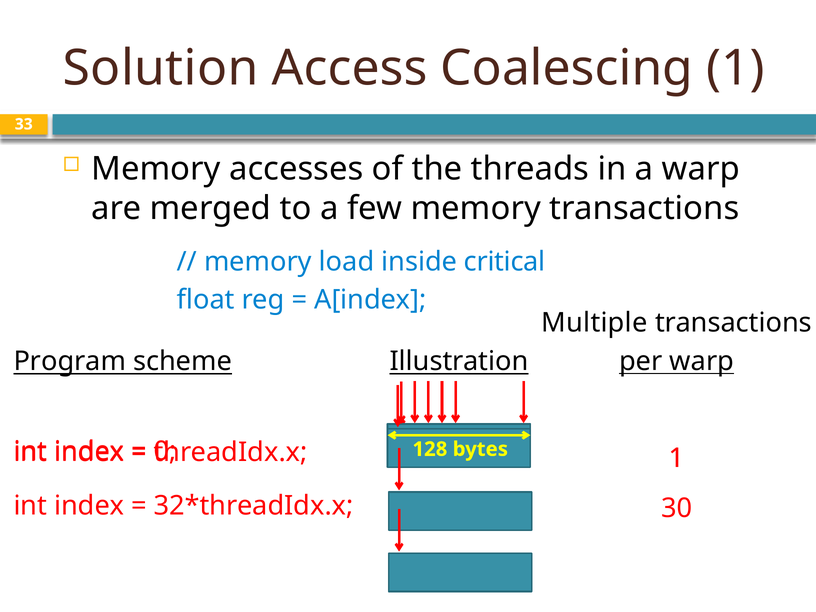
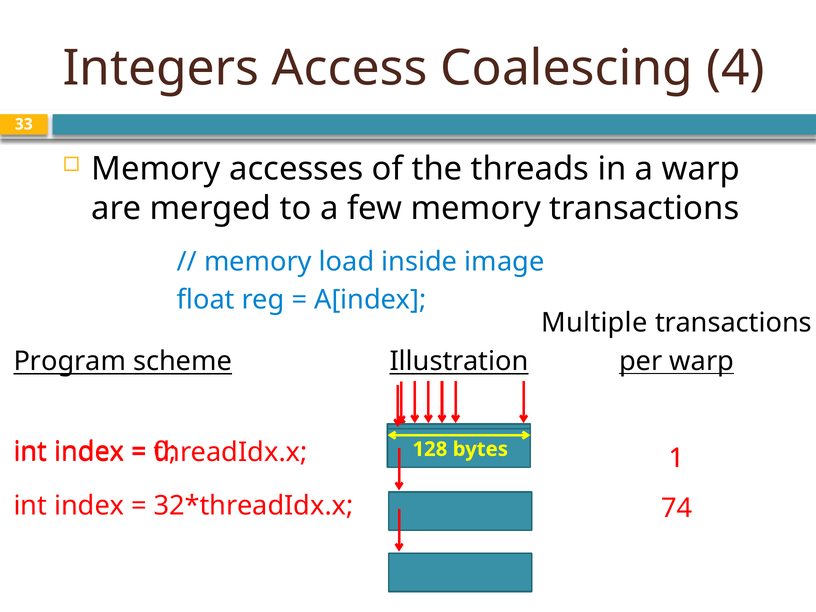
Solution: Solution -> Integers (161, 68)
Coalescing 1: 1 -> 4 (735, 68)
critical: critical -> image (504, 262)
30: 30 -> 74 (677, 508)
